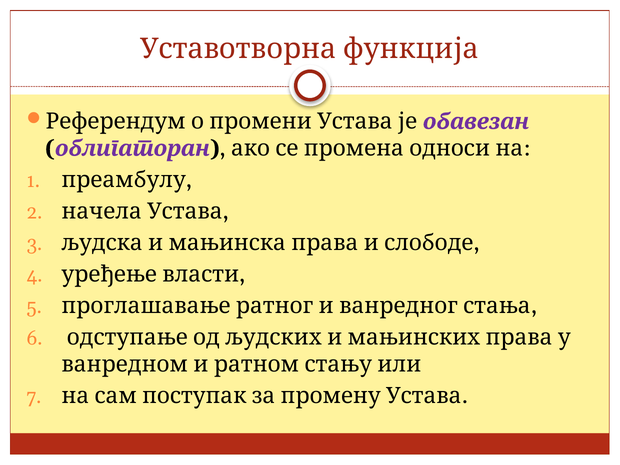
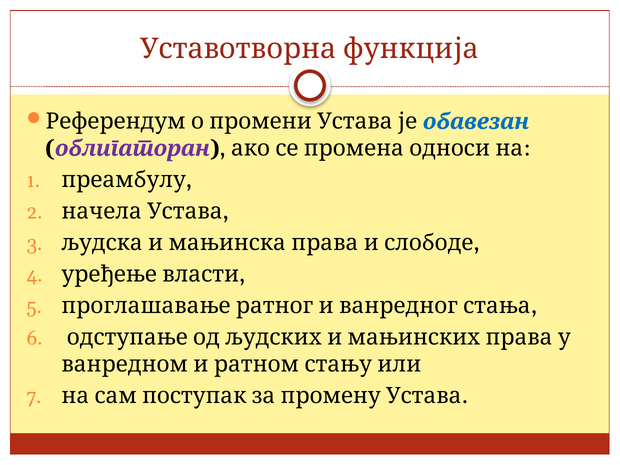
обавезан colour: purple -> blue (476, 122)
